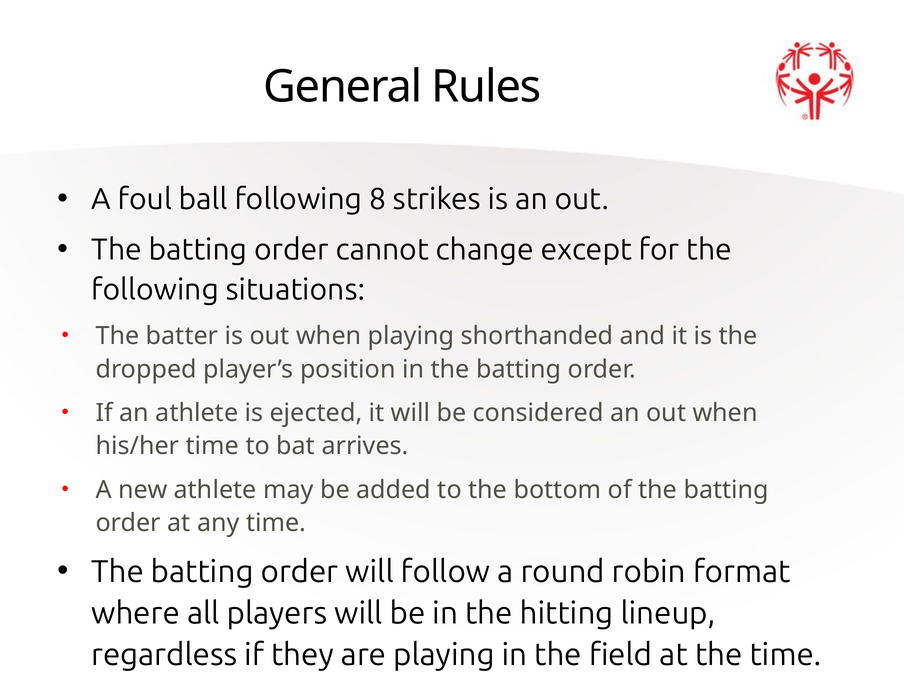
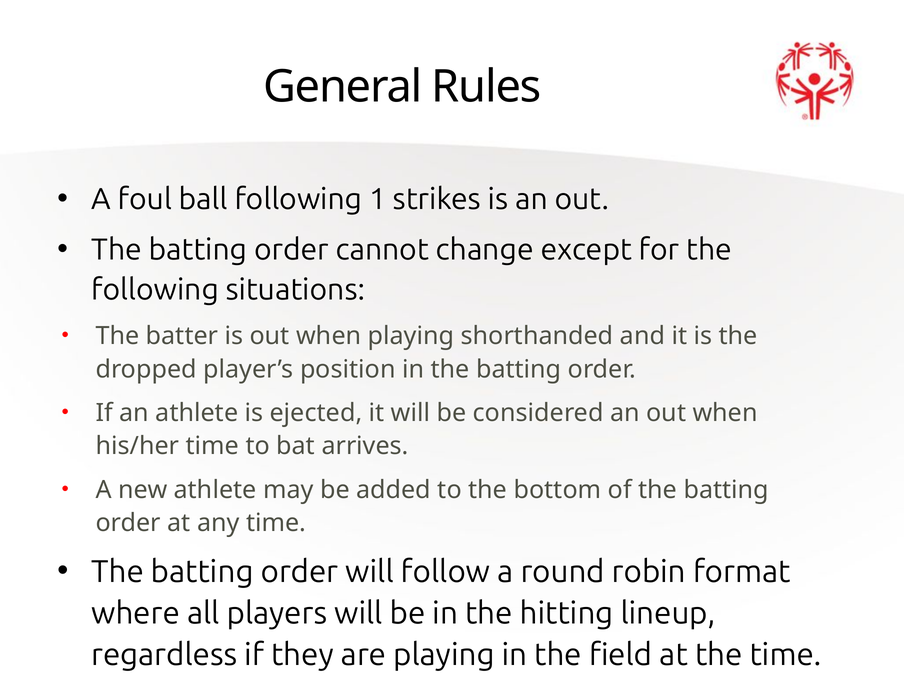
8: 8 -> 1 (378, 199)
